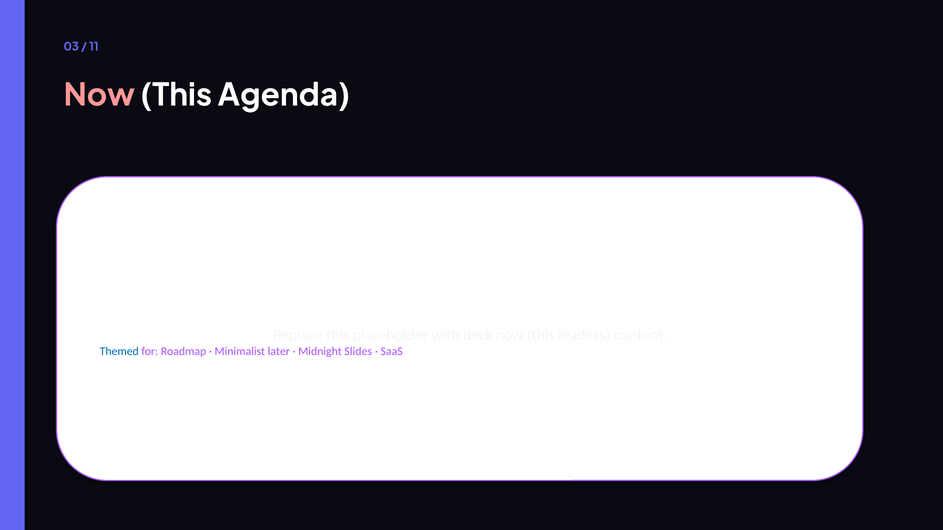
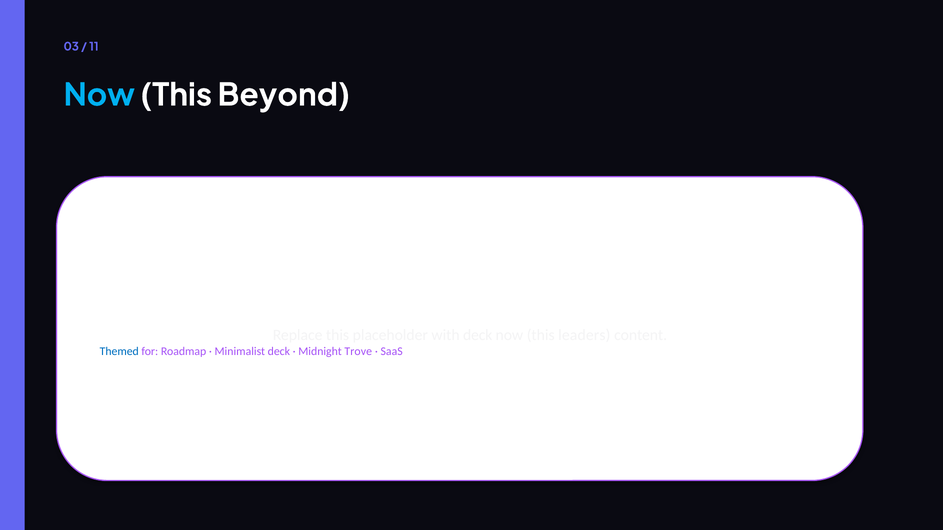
Now colour: pink -> light blue (99, 95)
Agenda: Agenda -> Beyond (284, 95)
Minimalist later: later -> deck (279, 351)
Slides: Slides -> Trove (358, 351)
